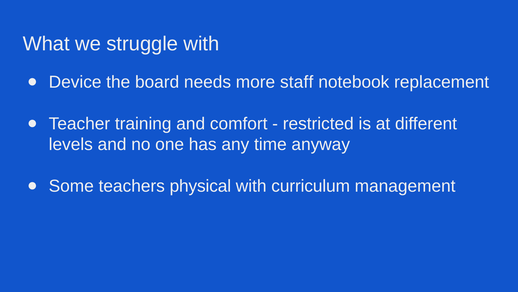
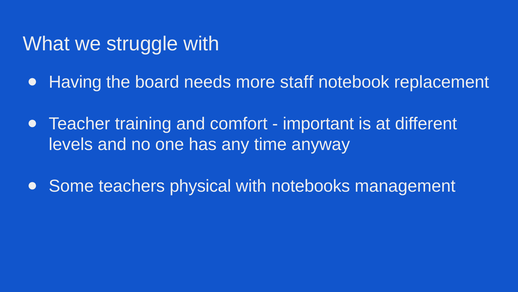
Device: Device -> Having (75, 82)
restricted: restricted -> important (318, 123)
curriculum: curriculum -> notebooks (311, 186)
